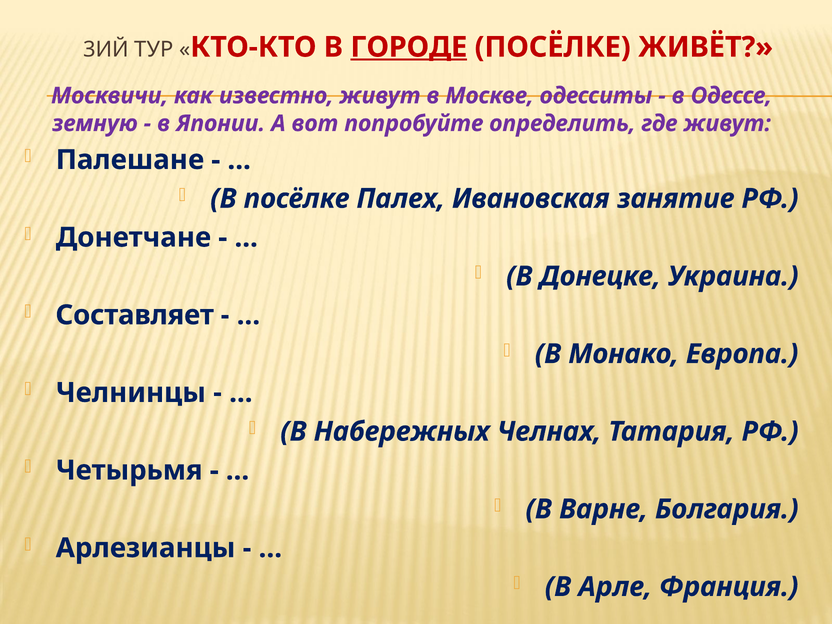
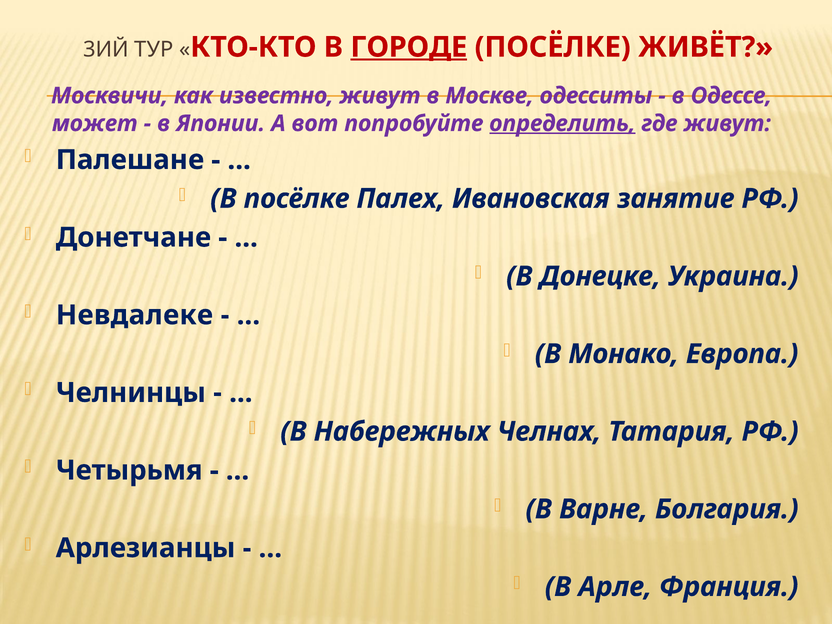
земную: земную -> может (95, 123)
определить underline: none -> present (562, 123)
Составляет: Составляет -> Невдалеке (134, 315)
